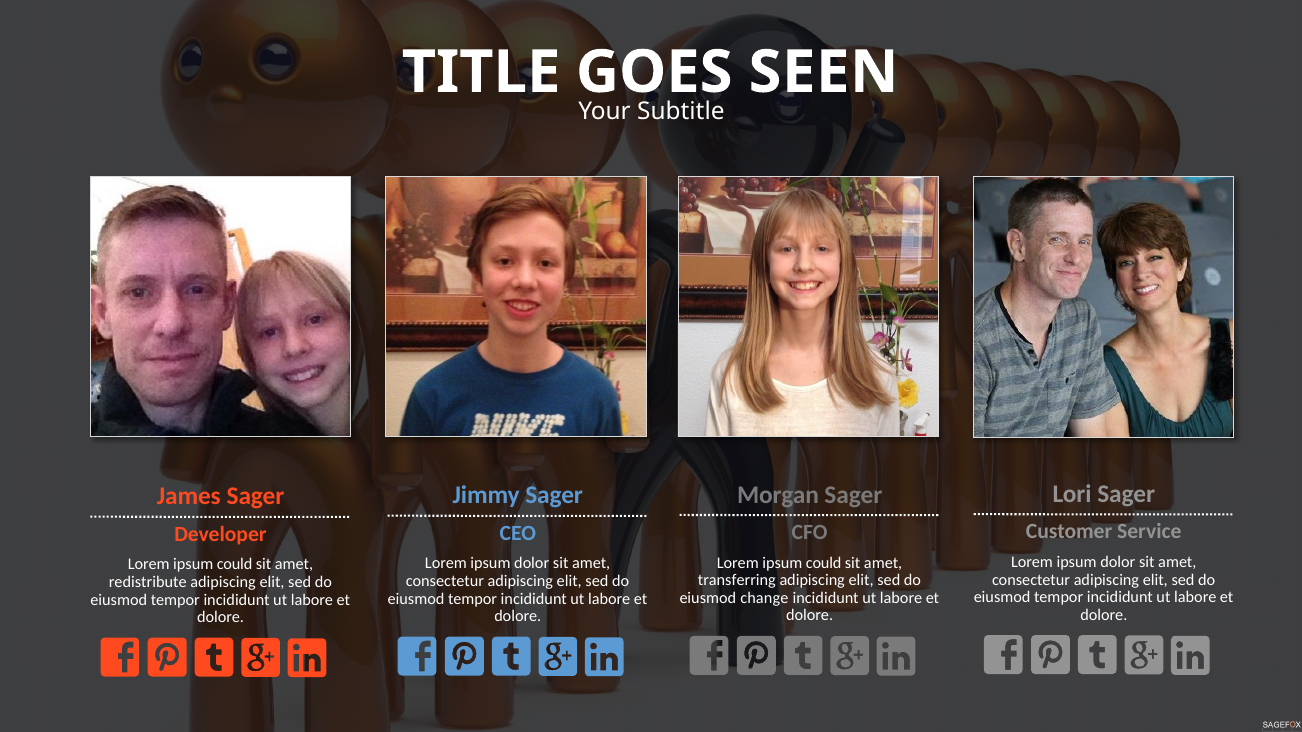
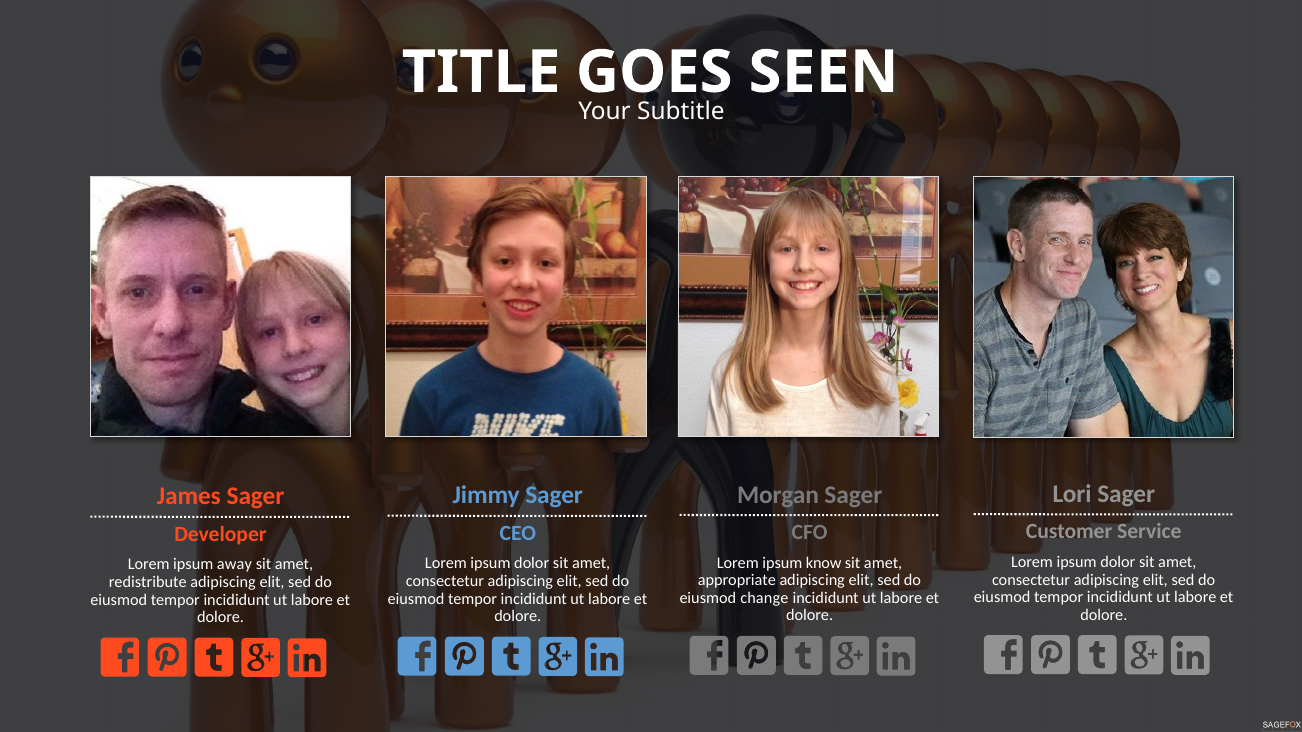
could: could -> know (824, 563)
could: could -> away (234, 565)
transferring: transferring -> appropriate (737, 581)
